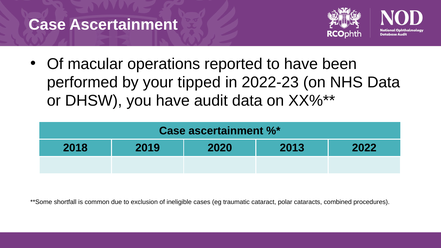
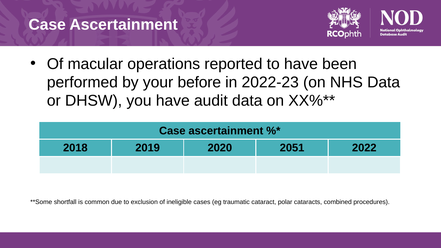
tipped: tipped -> before (199, 82)
2013: 2013 -> 2051 (292, 148)
